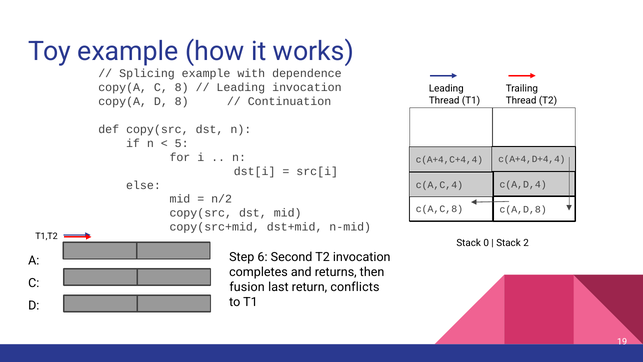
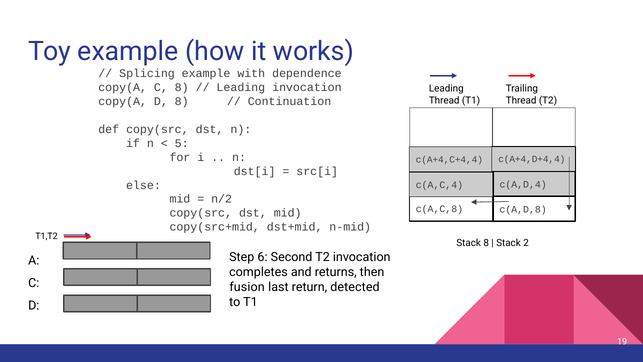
Stack 0: 0 -> 8 (486, 243)
conflicts: conflicts -> detected (355, 287)
